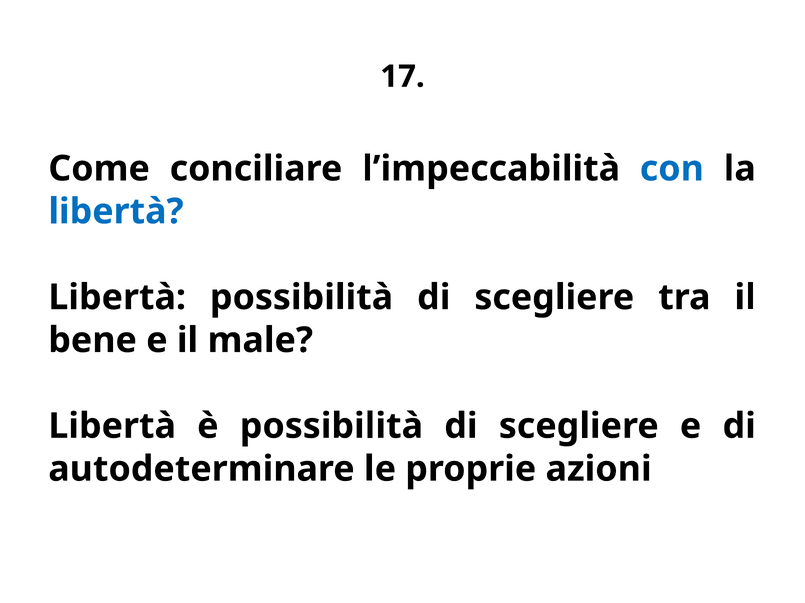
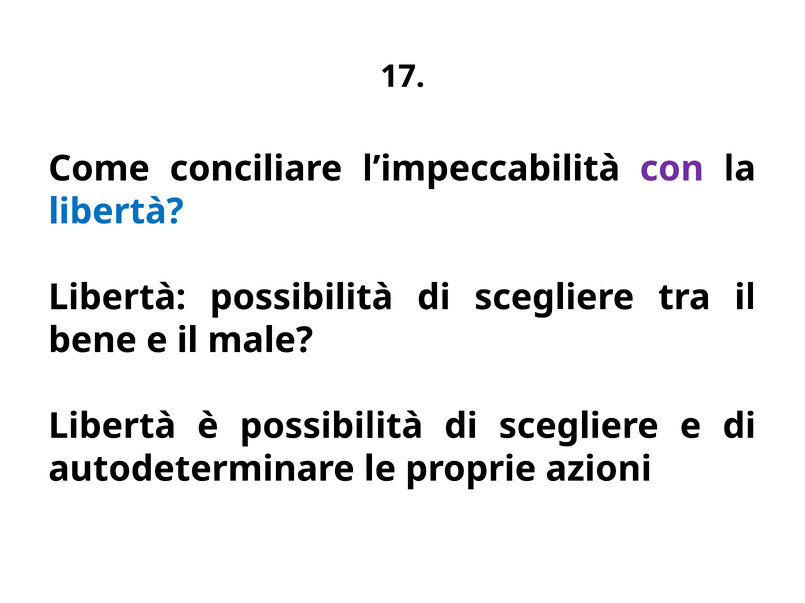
con colour: blue -> purple (672, 169)
